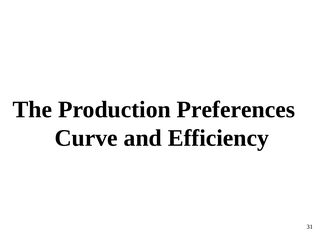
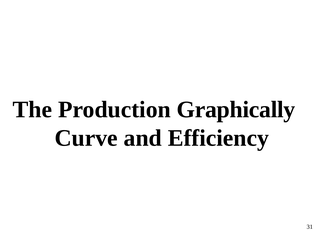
Preferences: Preferences -> Graphically (236, 110)
